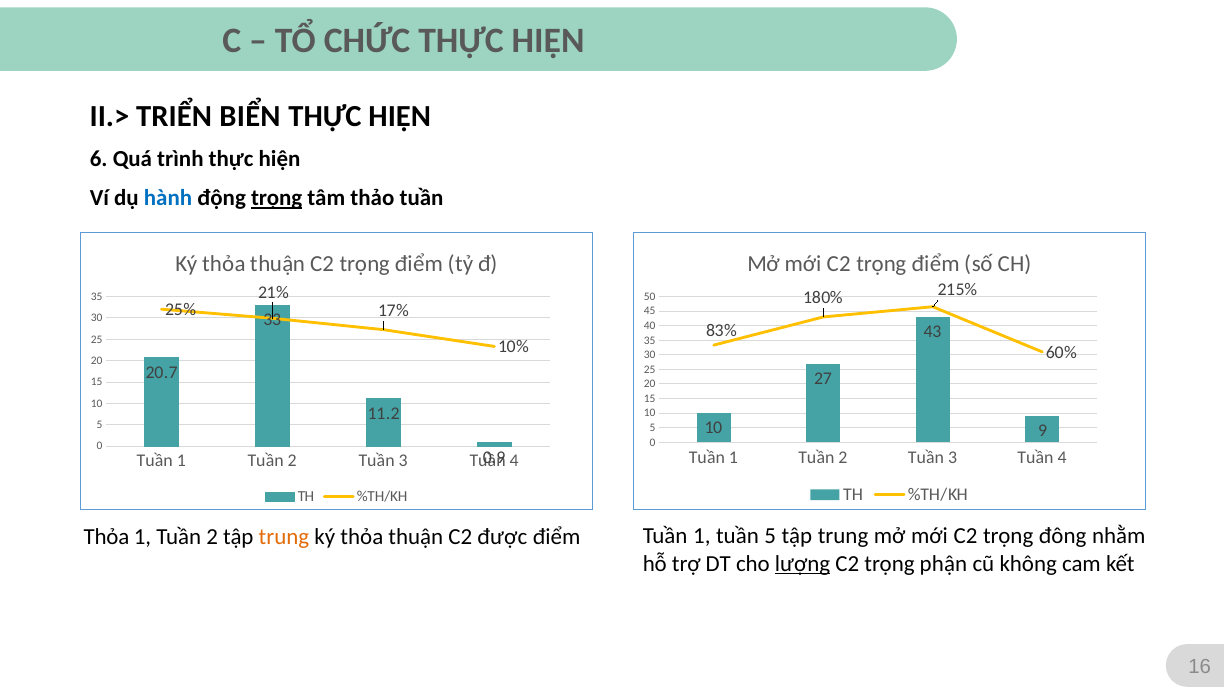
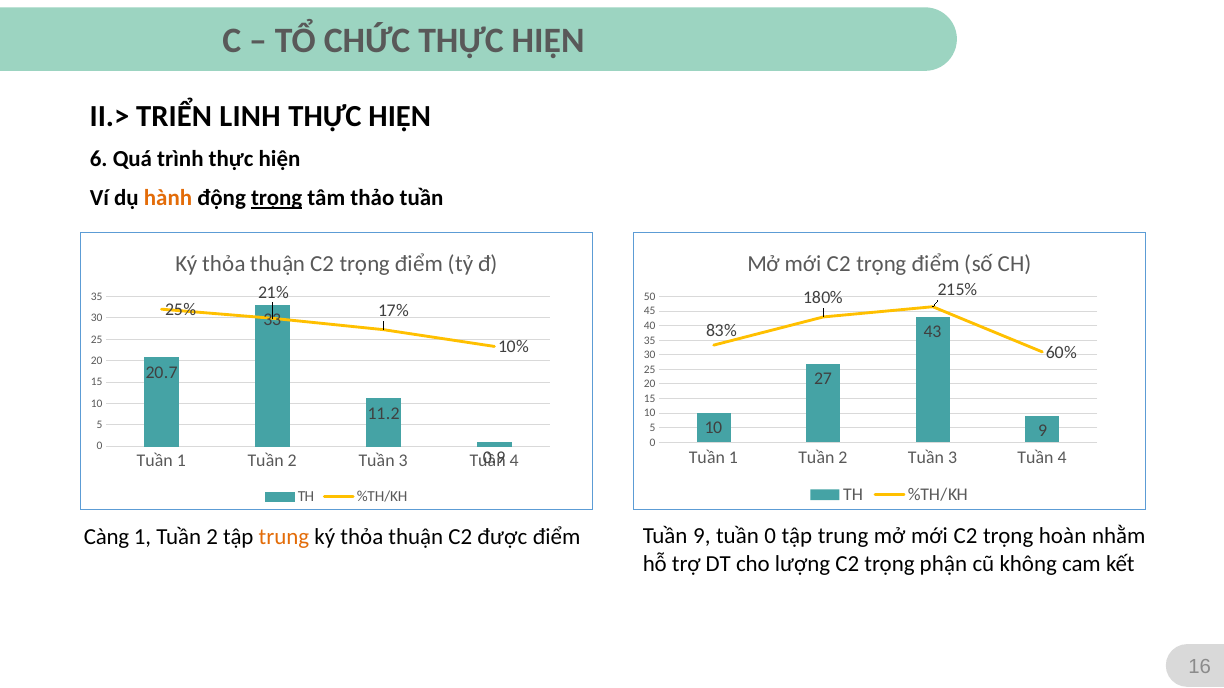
BIỂN: BIỂN -> LINH (250, 117)
hành colour: blue -> orange (168, 198)
1: 1 -> 9 (702, 537)
tuần 5: 5 -> 0 (770, 537)
đông: đông -> hoàn (1063, 537)
Thỏa: Thỏa -> Càng (106, 537)
lượng underline: present -> none (803, 564)
